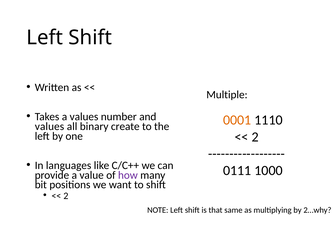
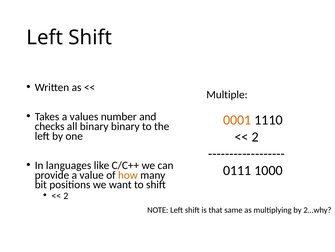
values: values -> checks (50, 126)
binary create: create -> binary (125, 126)
how colour: purple -> orange (128, 175)
